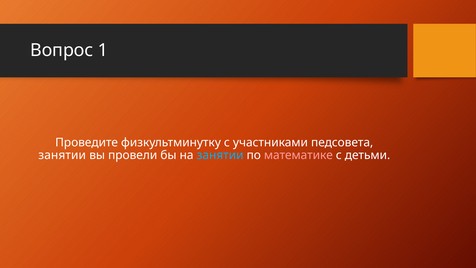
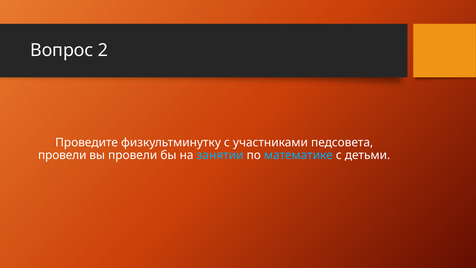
1: 1 -> 2 (103, 50)
занятии: занятии -> провели (62, 155)
математике colour: pink -> light blue (298, 155)
